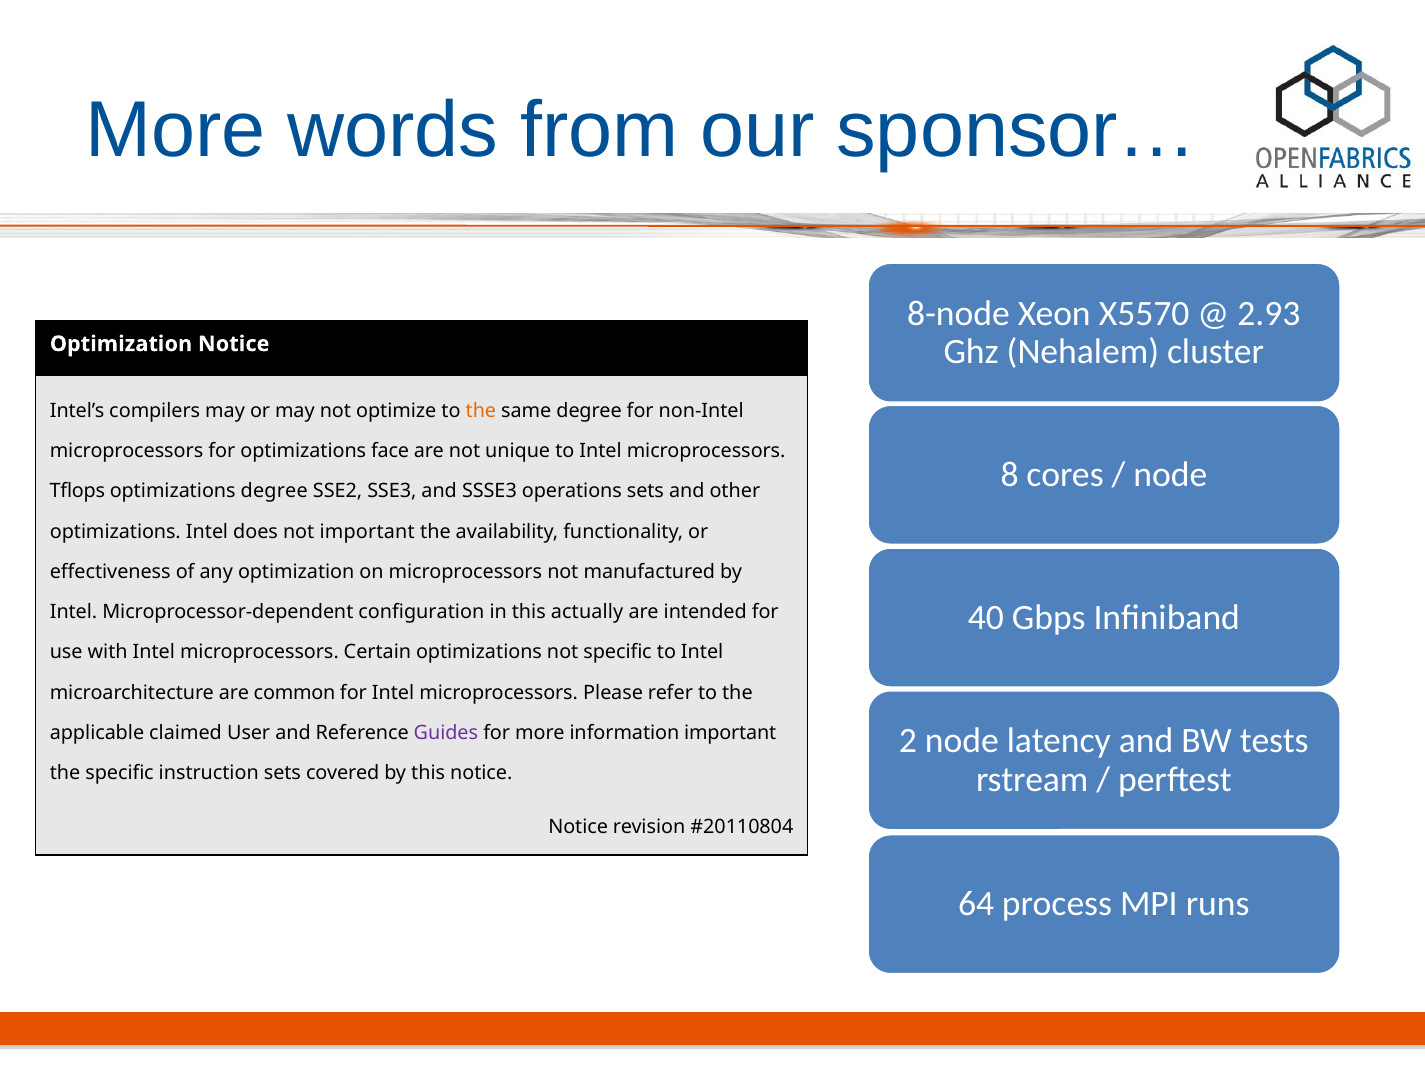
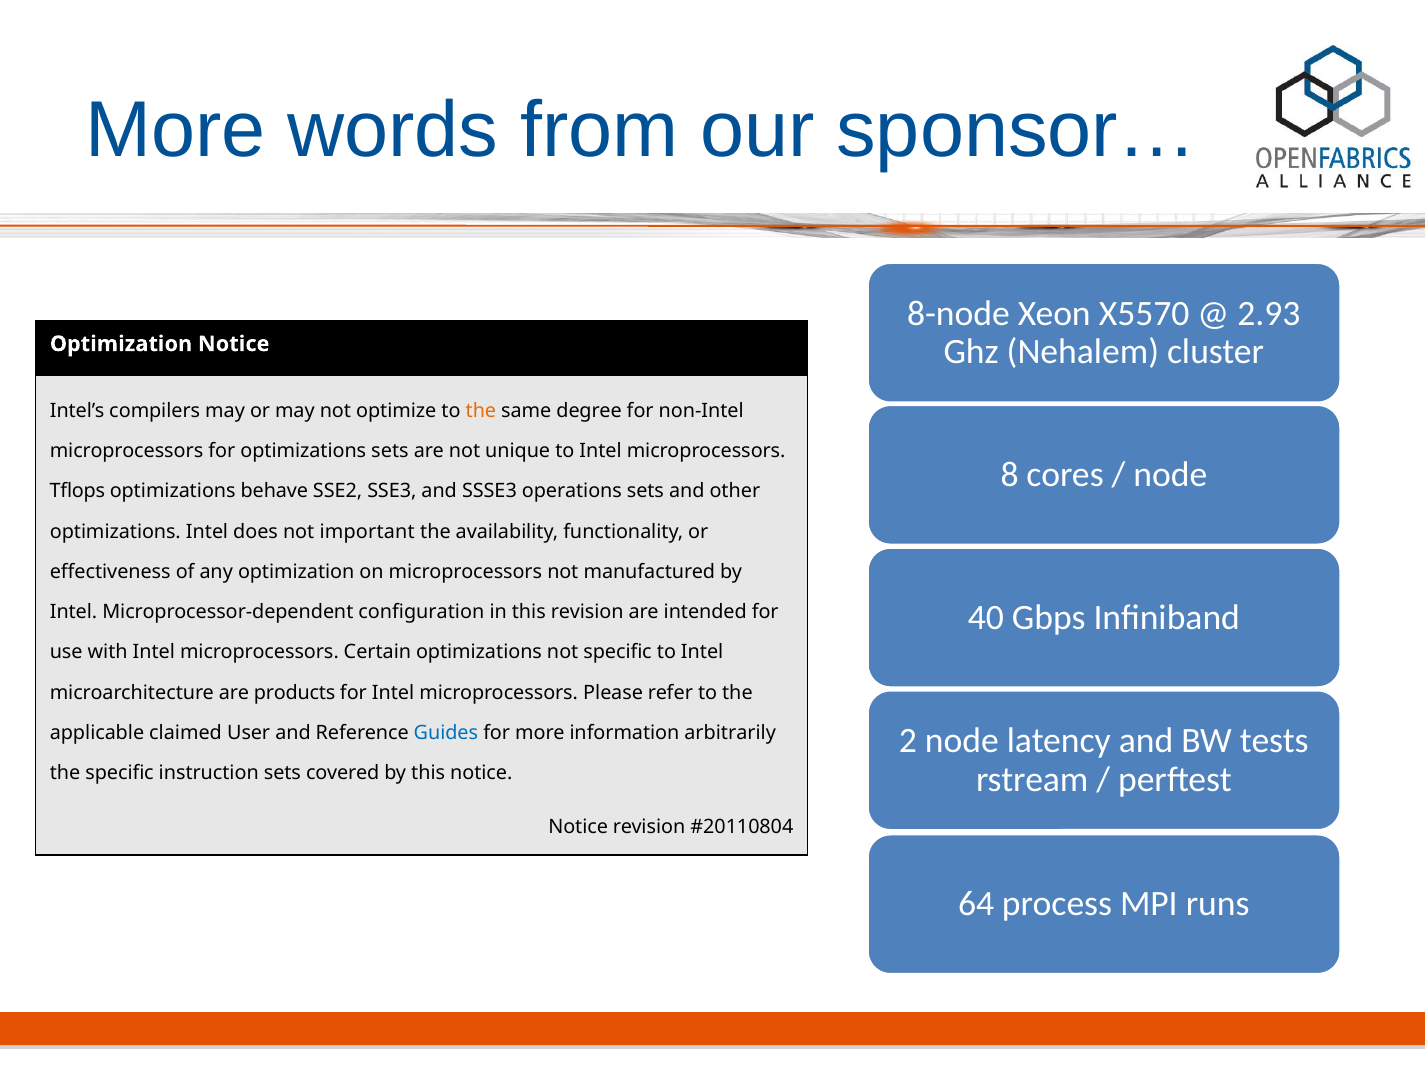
optimizations face: face -> sets (390, 451)
optimizations degree: degree -> behave (274, 491)
this actually: actually -> revision (587, 612)
common: common -> products (295, 693)
Guides colour: purple -> blue (446, 733)
information important: important -> arbitrarily (730, 733)
